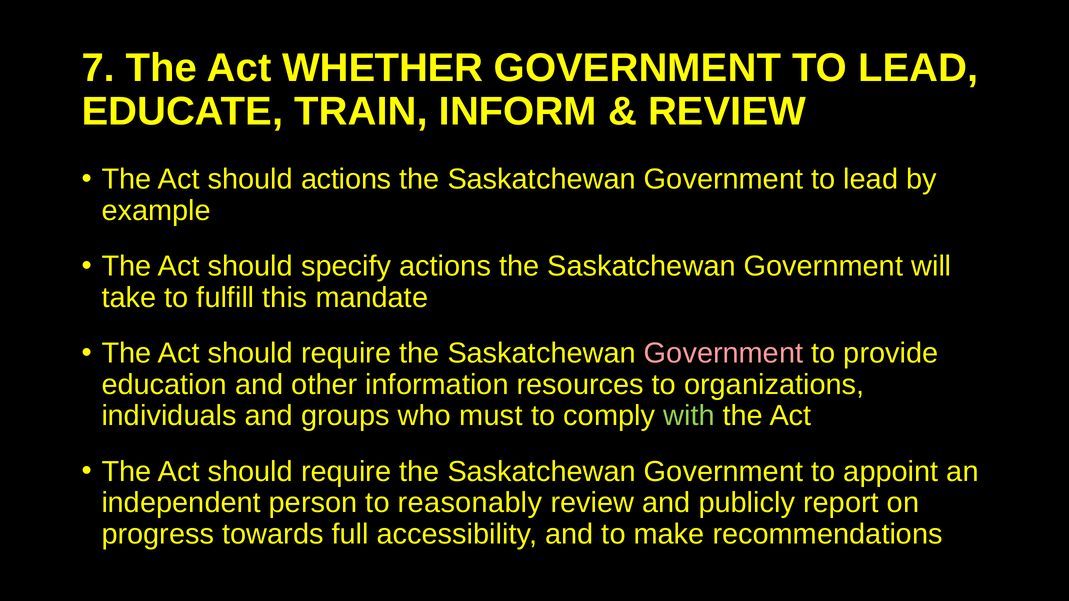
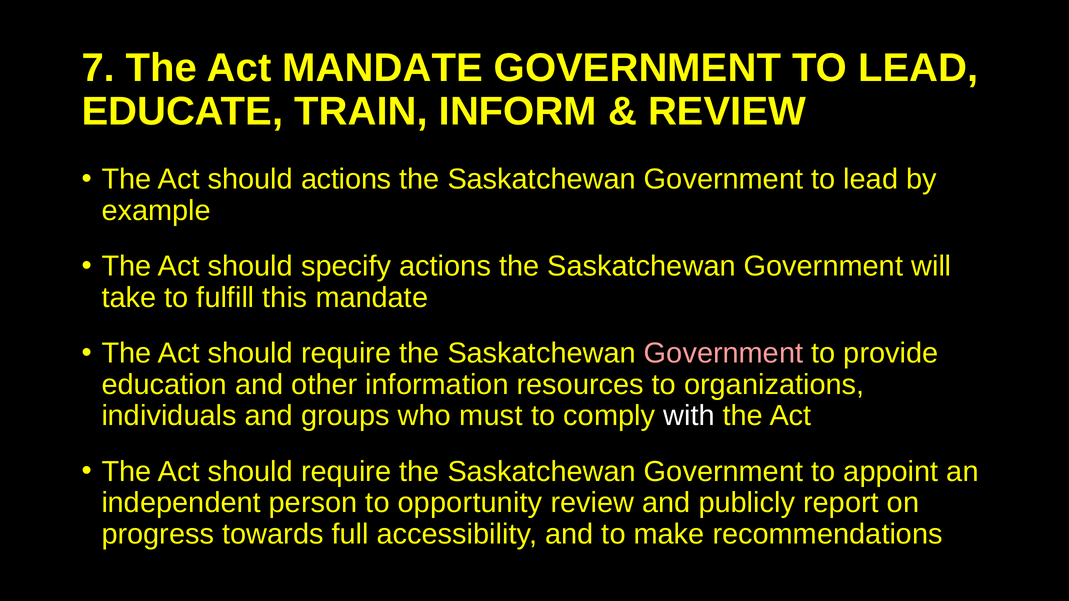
Act WHETHER: WHETHER -> MANDATE (383, 68)
with colour: light green -> white (689, 416)
reasonably: reasonably -> opportunity (470, 503)
